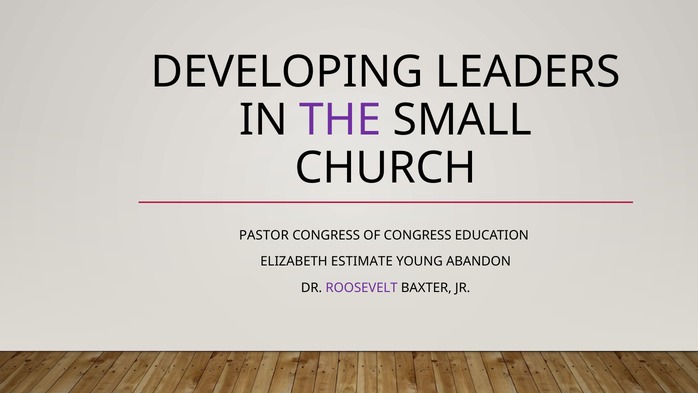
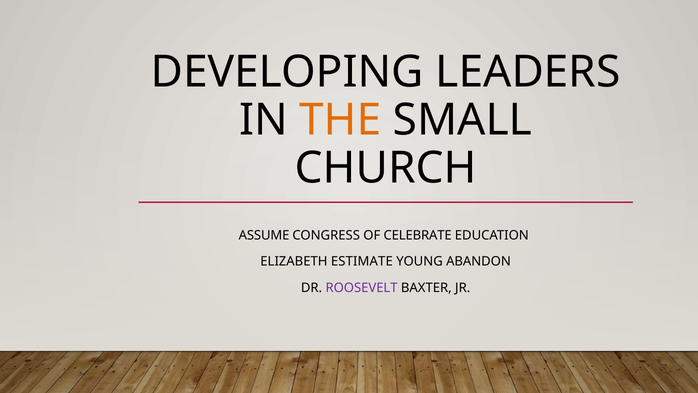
THE colour: purple -> orange (340, 120)
PASTOR: PASTOR -> ASSUME (264, 235)
OF CONGRESS: CONGRESS -> CELEBRATE (418, 235)
